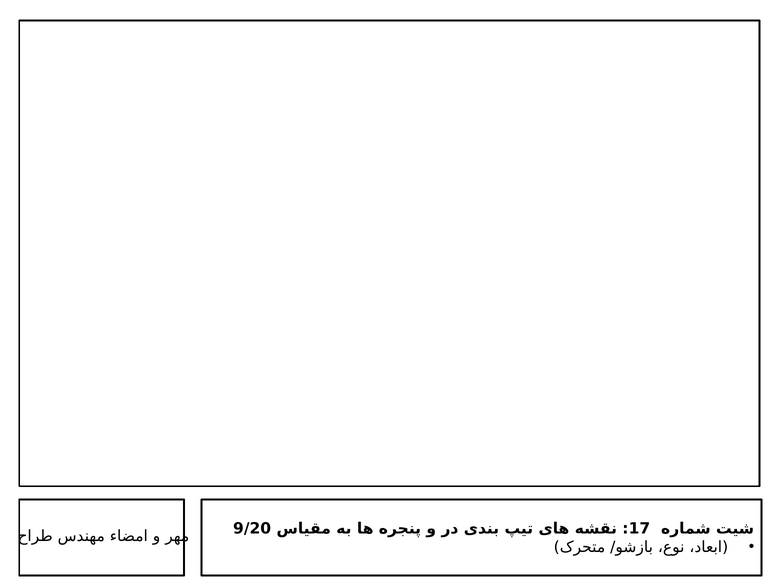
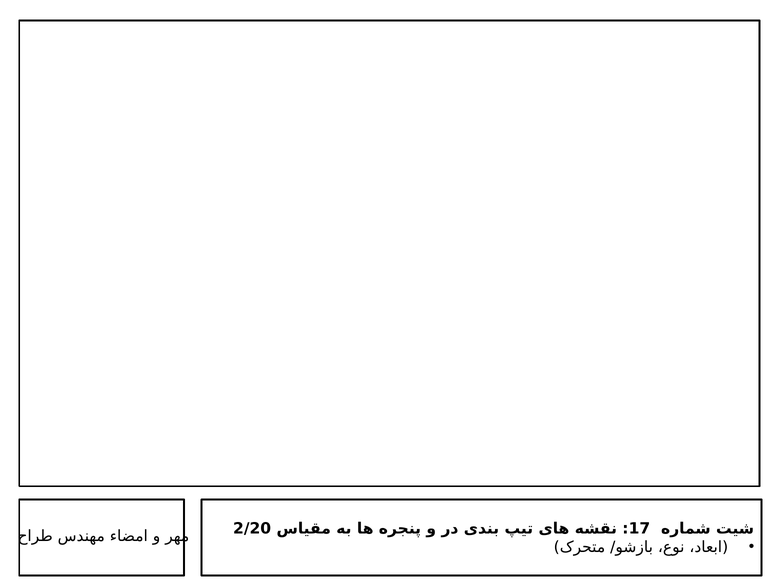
9/20: 9/20 -> 2/20 (252, 528)
